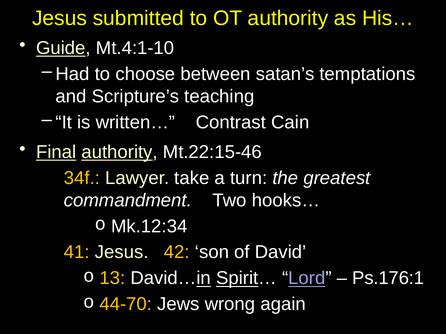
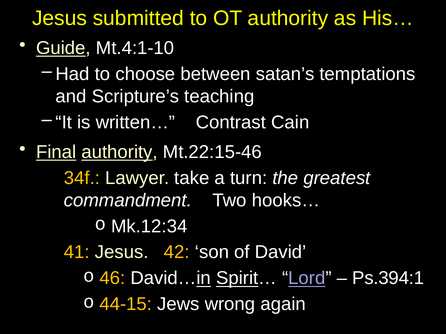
13: 13 -> 46 (112, 279)
Ps.176:1: Ps.176:1 -> Ps.394:1 (388, 279)
44-70: 44-70 -> 44-15 (126, 305)
